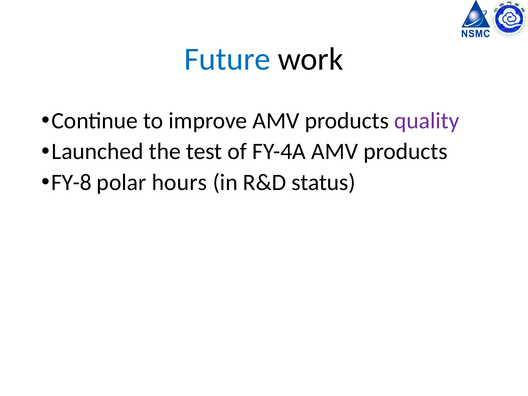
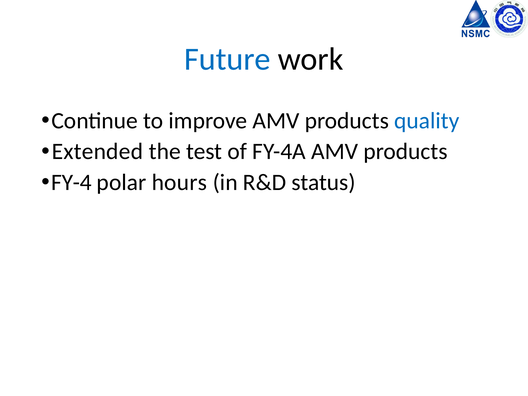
quality colour: purple -> blue (427, 121)
Launched: Launched -> Extended (97, 151)
FY-8: FY-8 -> FY-4 (72, 182)
